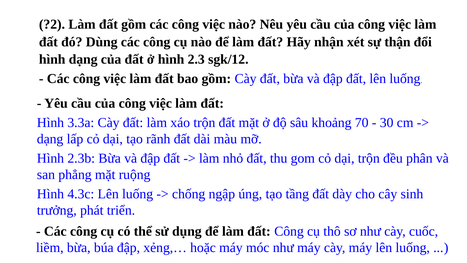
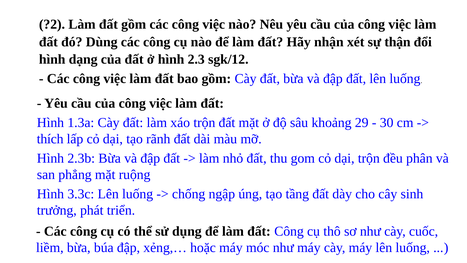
3.3a: 3.3a -> 1.3a (81, 122)
70: 70 -> 29 (362, 122)
dạng: dạng -> thích (50, 139)
4.3c: 4.3c -> 3.3c (81, 194)
